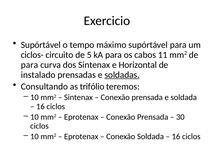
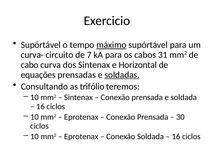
máximo underline: none -> present (111, 45)
ciclos-: ciclos- -> curva- (32, 55)
5: 5 -> 7 (89, 55)
11: 11 -> 31 (163, 55)
para: para -> cabo (30, 65)
instalado: instalado -> equações (38, 75)
